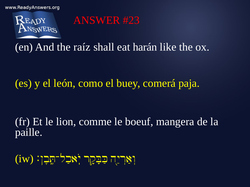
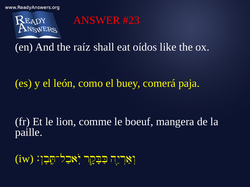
harán: harán -> oídos (145, 47)
